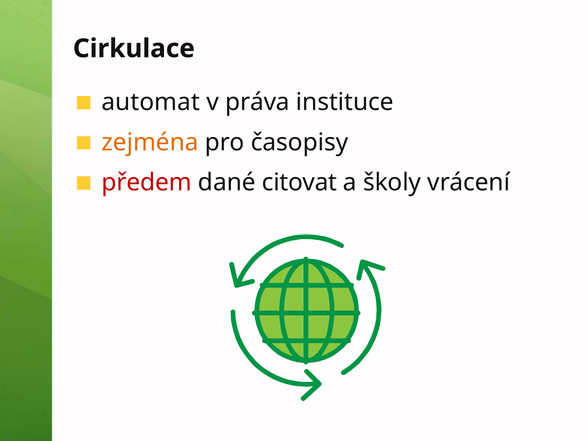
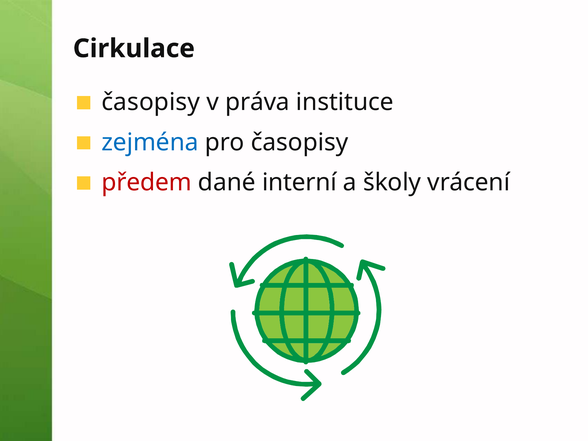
automat: automat -> časopisy (151, 102)
zejména colour: orange -> blue (150, 142)
citovat: citovat -> interní (299, 183)
